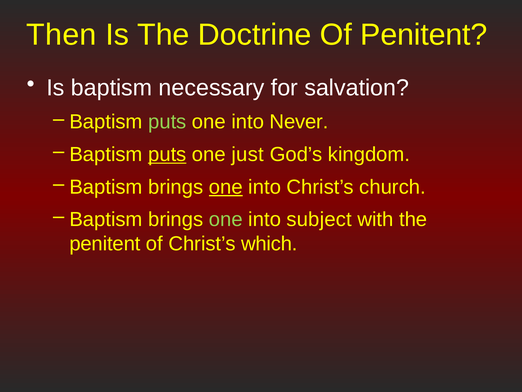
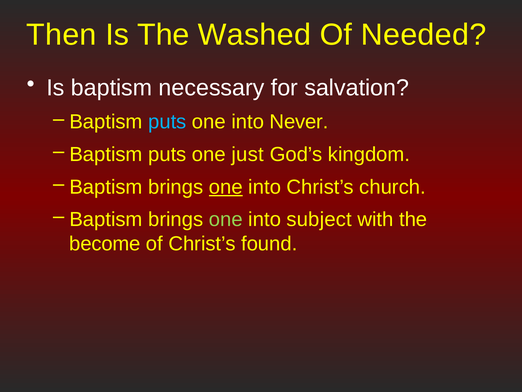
Doctrine: Doctrine -> Washed (254, 35)
Of Penitent: Penitent -> Needed (424, 35)
puts colour: light green -> light blue (167, 122)
puts underline: present -> none (167, 154)
penitent: penitent -> become (105, 244)
which: which -> found (269, 244)
